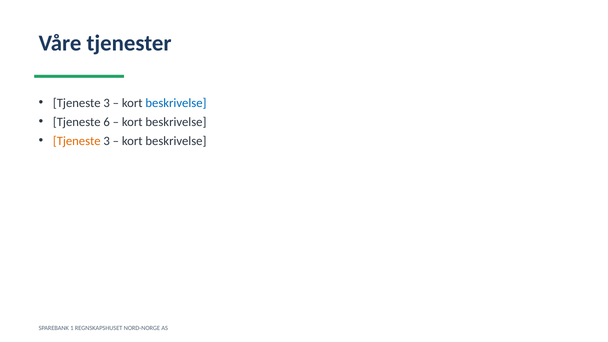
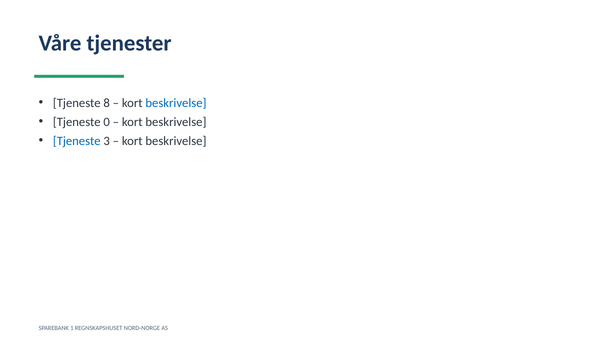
3: 3 -> 8 (107, 103)
6: 6 -> 0 (107, 122)
Tjeneste colour: orange -> blue (77, 141)
